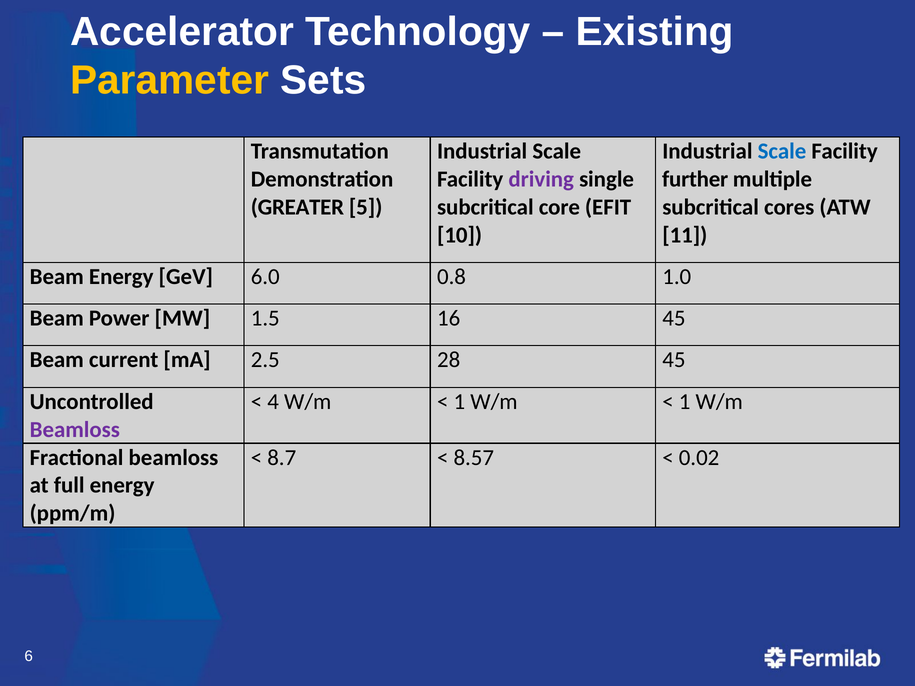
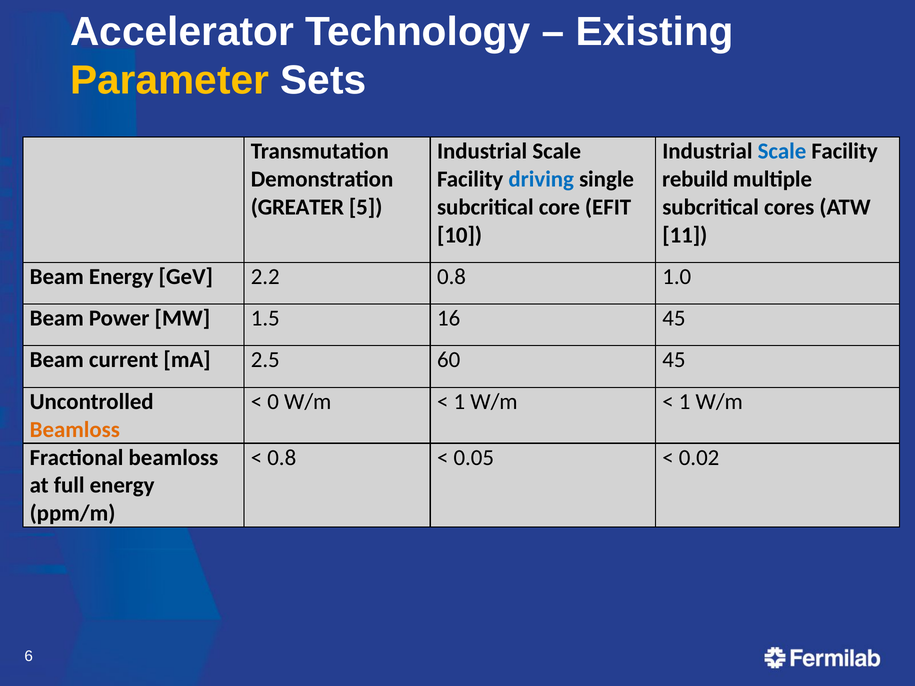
driving colour: purple -> blue (541, 179)
further: further -> rebuild (695, 179)
6.0: 6.0 -> 2.2 (265, 277)
28: 28 -> 60 (449, 360)
4: 4 -> 0 (273, 402)
Beamloss colour: purple -> orange (75, 430)
8.7: 8.7 -> 0.8 (282, 458)
8.57: 8.57 -> 0.05 (474, 458)
